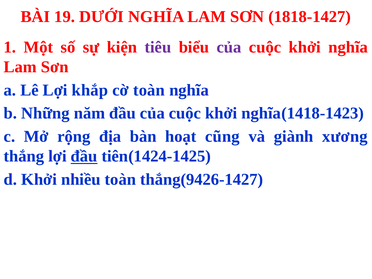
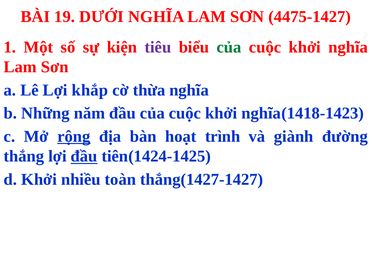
1818-1427: 1818-1427 -> 4475-1427 (310, 17)
của colour: purple -> green (229, 47)
cờ toàn: toàn -> thừa (149, 90)
rộng underline: none -> present (74, 136)
cũng: cũng -> trình (223, 136)
xương: xương -> đường (345, 136)
thắng(9426-1427: thắng(9426-1427 -> thắng(1427-1427 (202, 179)
